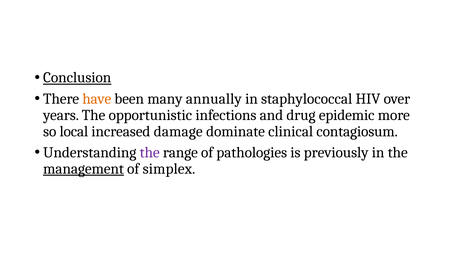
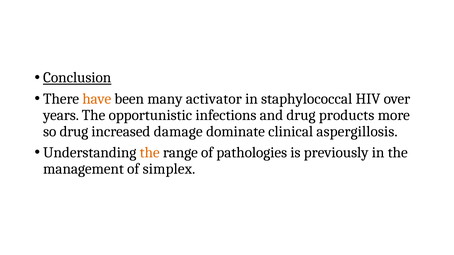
annually: annually -> activator (214, 99)
epidemic: epidemic -> products (347, 115)
so local: local -> drug (74, 132)
contagiosum: contagiosum -> aspergillosis (357, 132)
the colour: purple -> orange (150, 153)
management underline: present -> none (84, 169)
